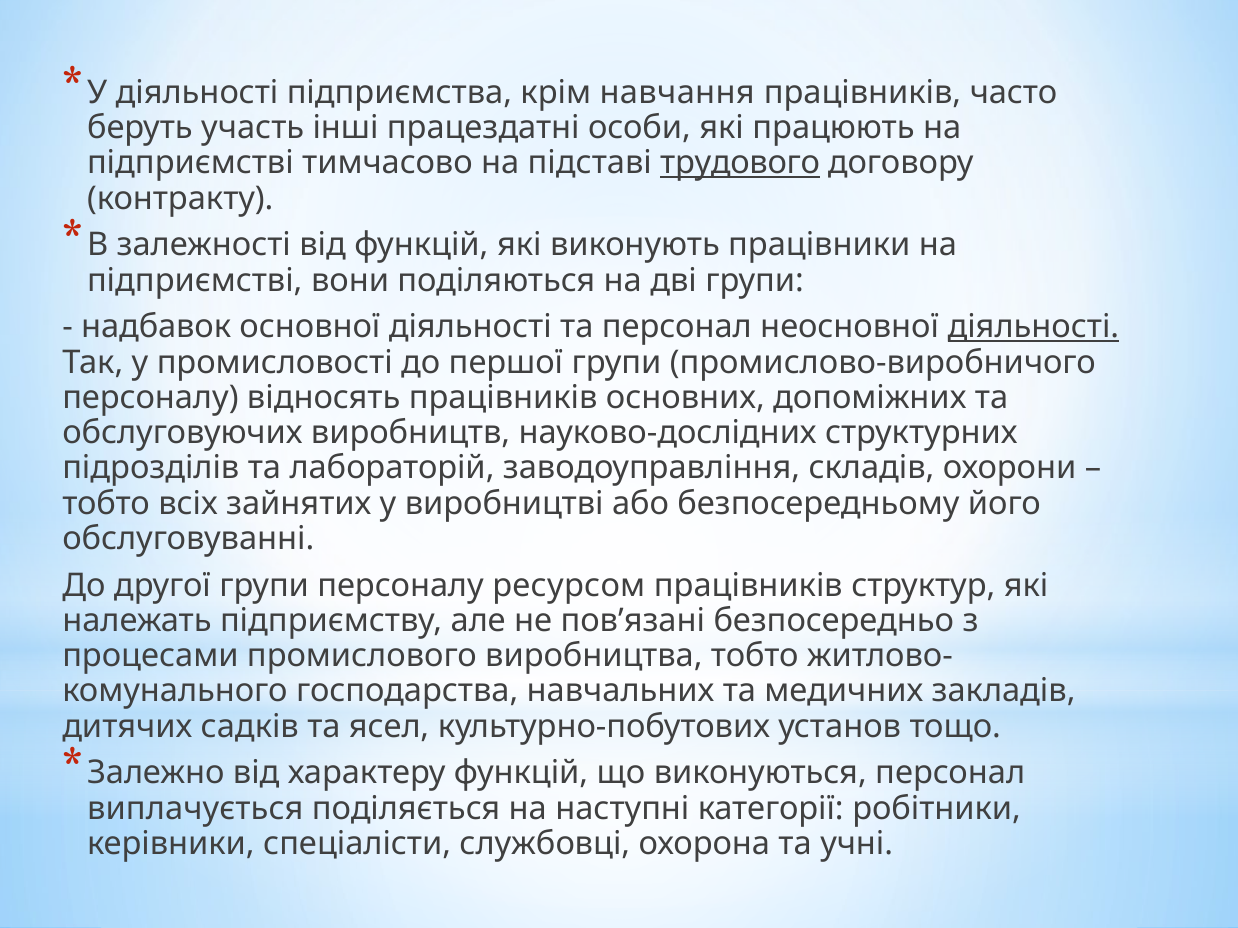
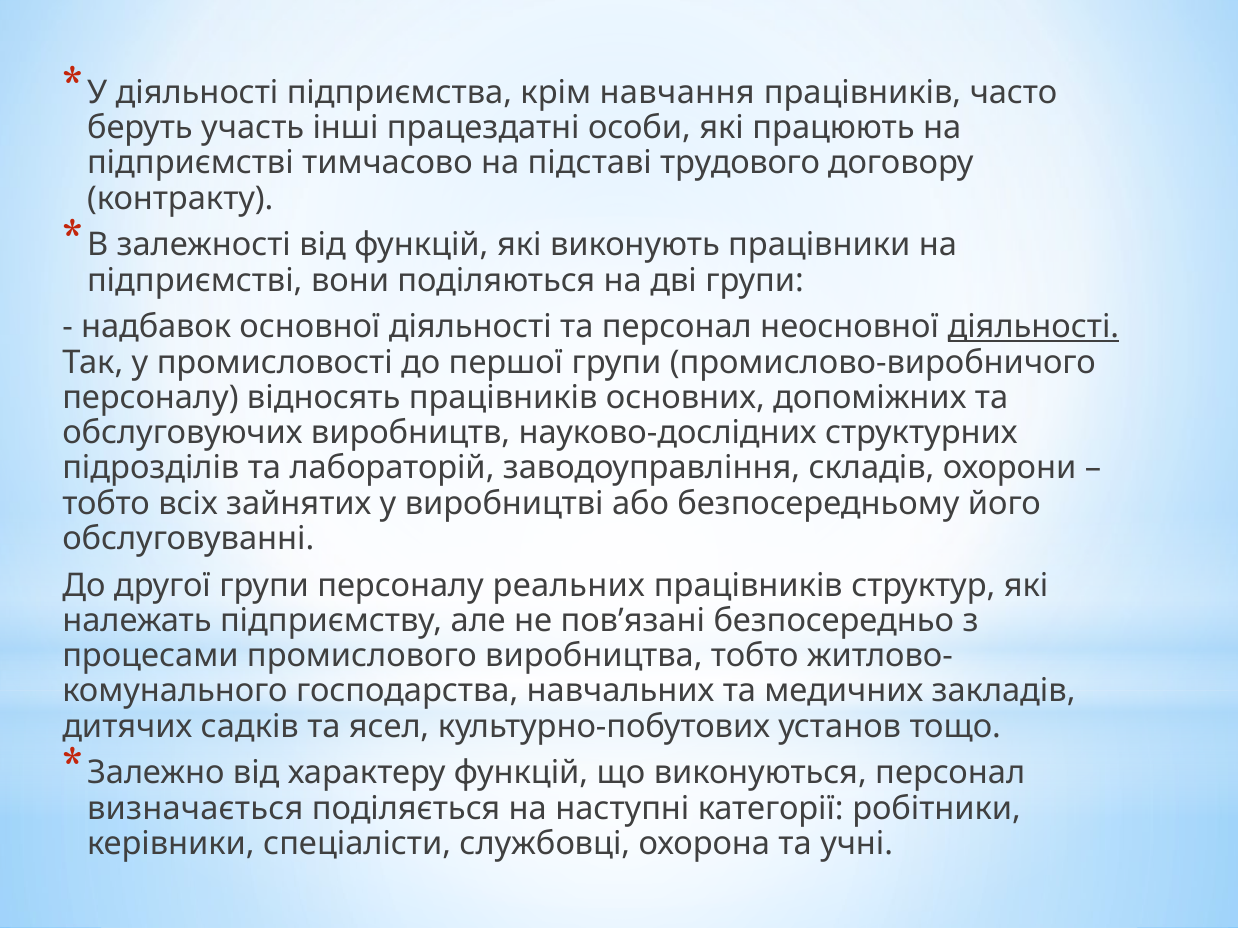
трудового underline: present -> none (740, 163)
ресурсом: ресурсом -> реальних (569, 586)
виплачується: виплачується -> визначається (195, 809)
